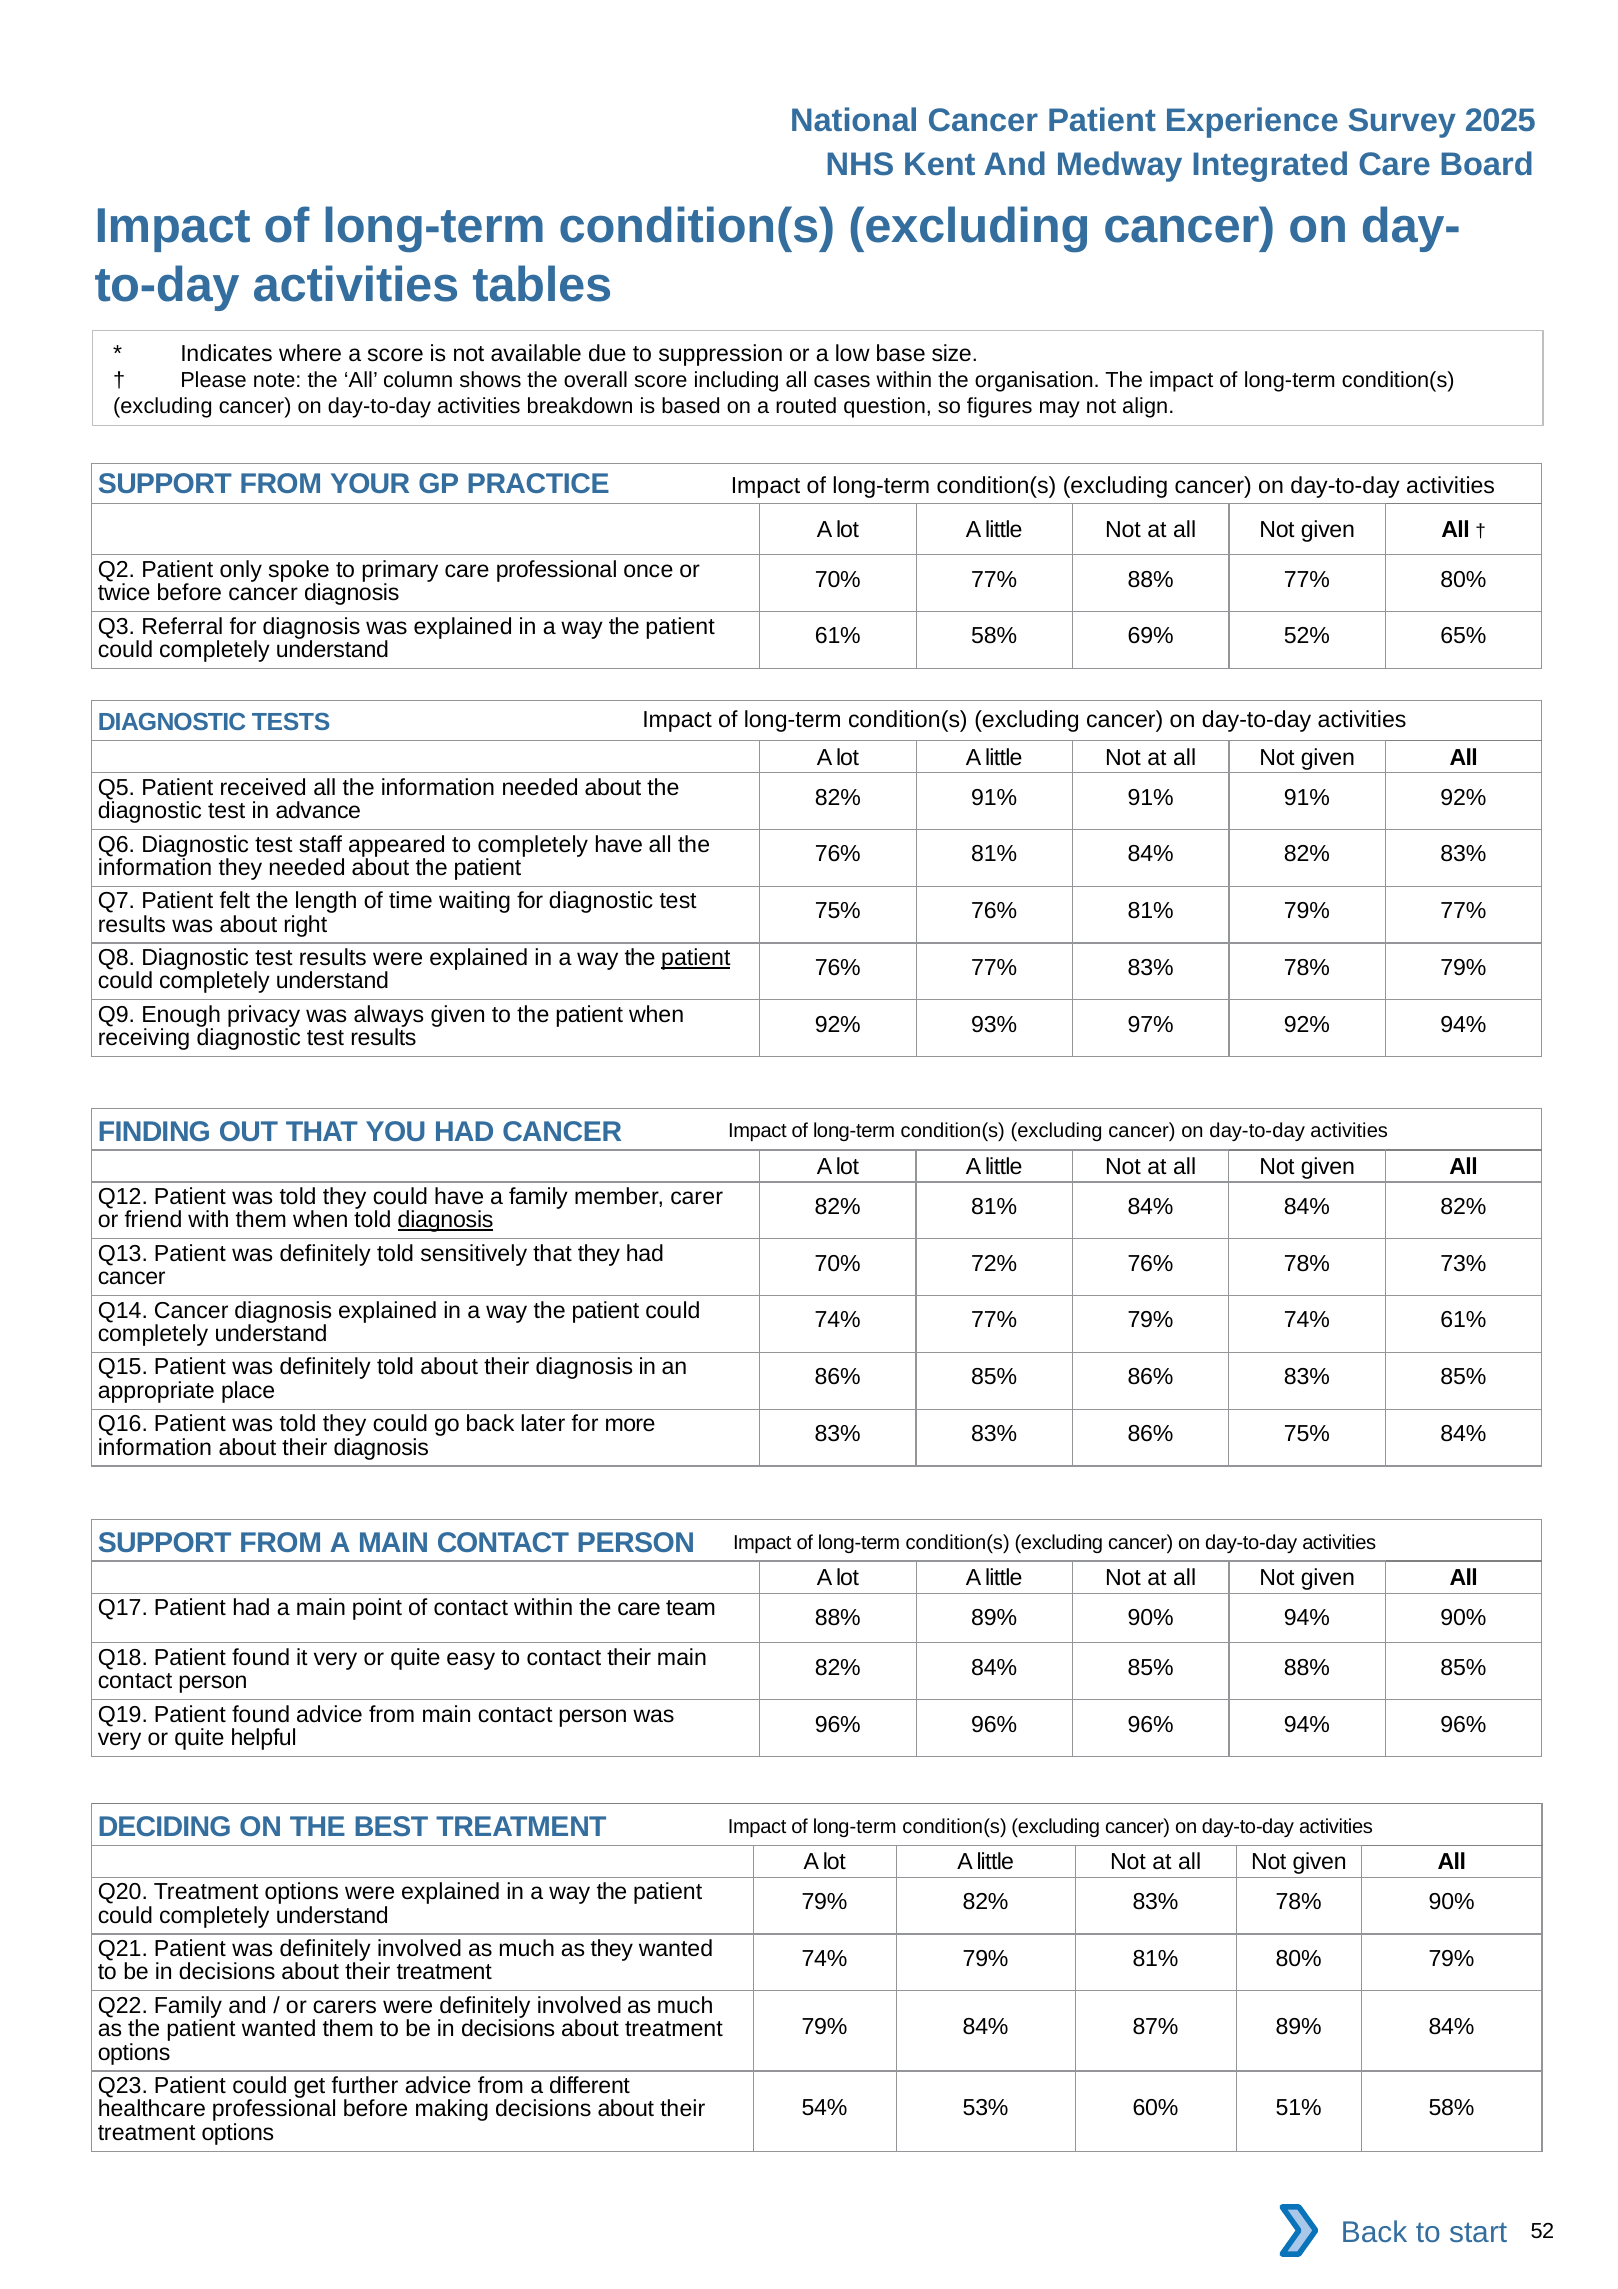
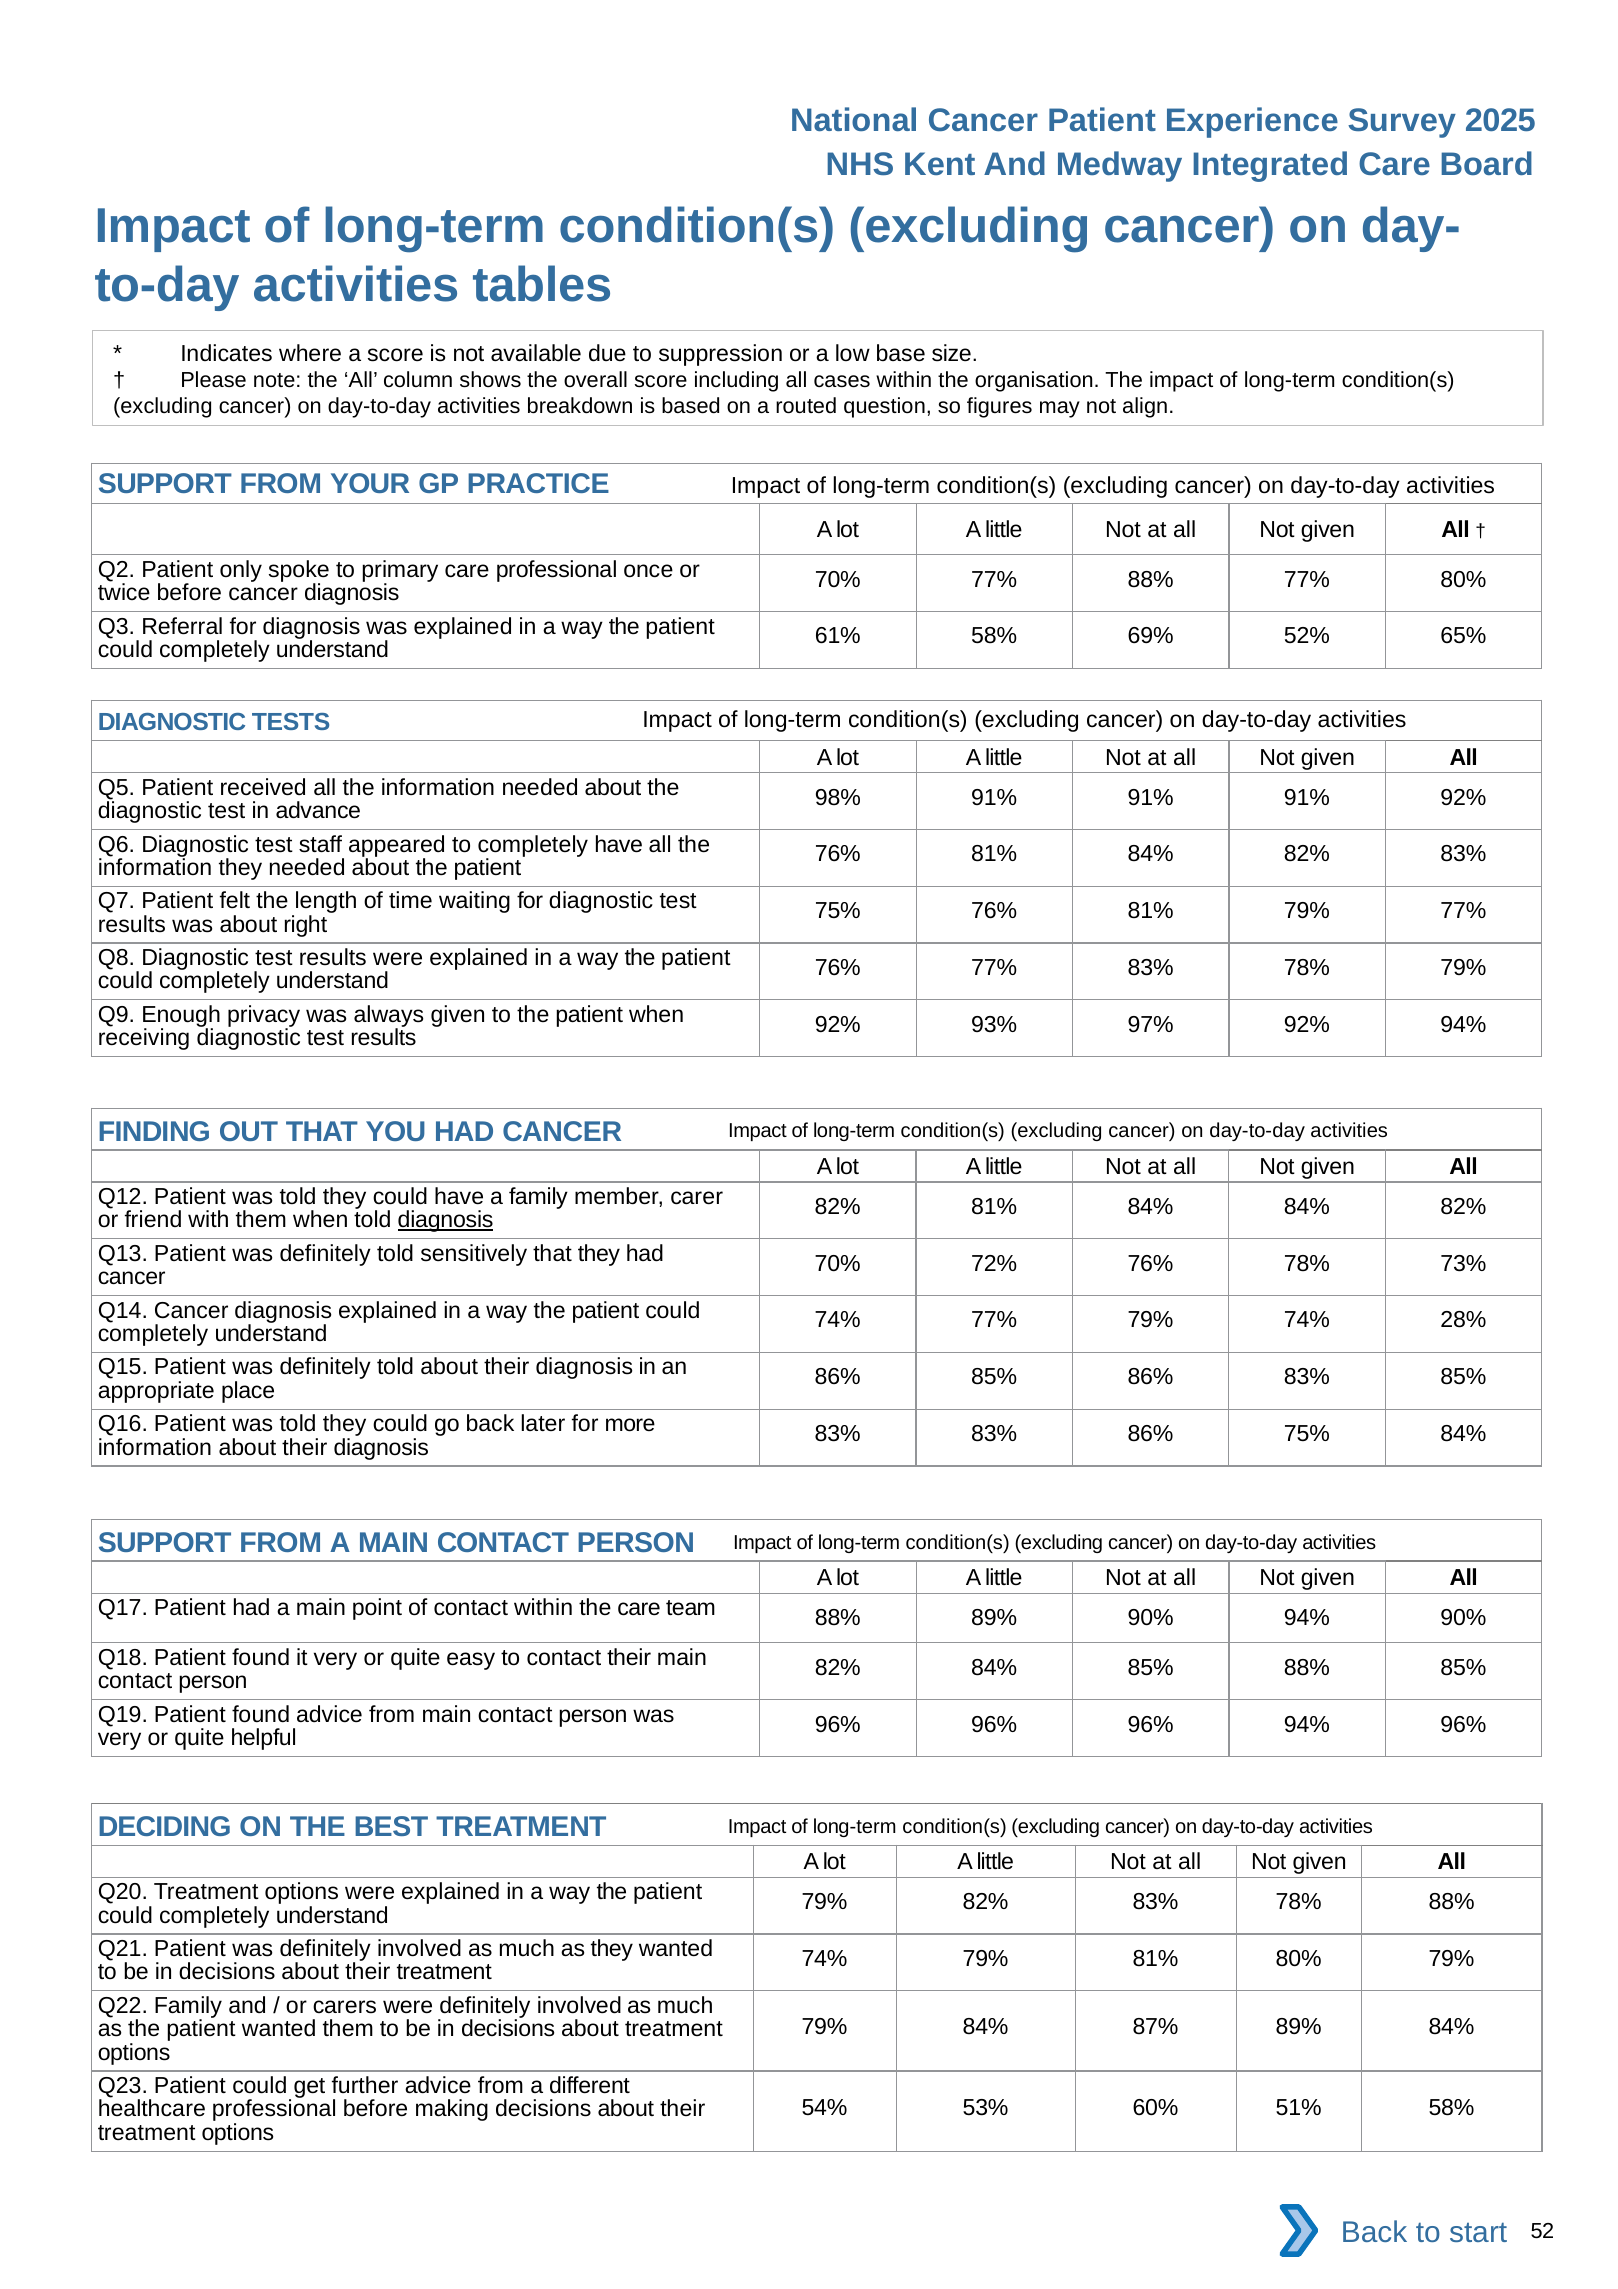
82%: 82% -> 98% (838, 798)
patient underline: present -> none (696, 958)
74% 61%: 61% -> 28% (1463, 1321)
78% 90%: 90% -> 88% (1452, 1903)
